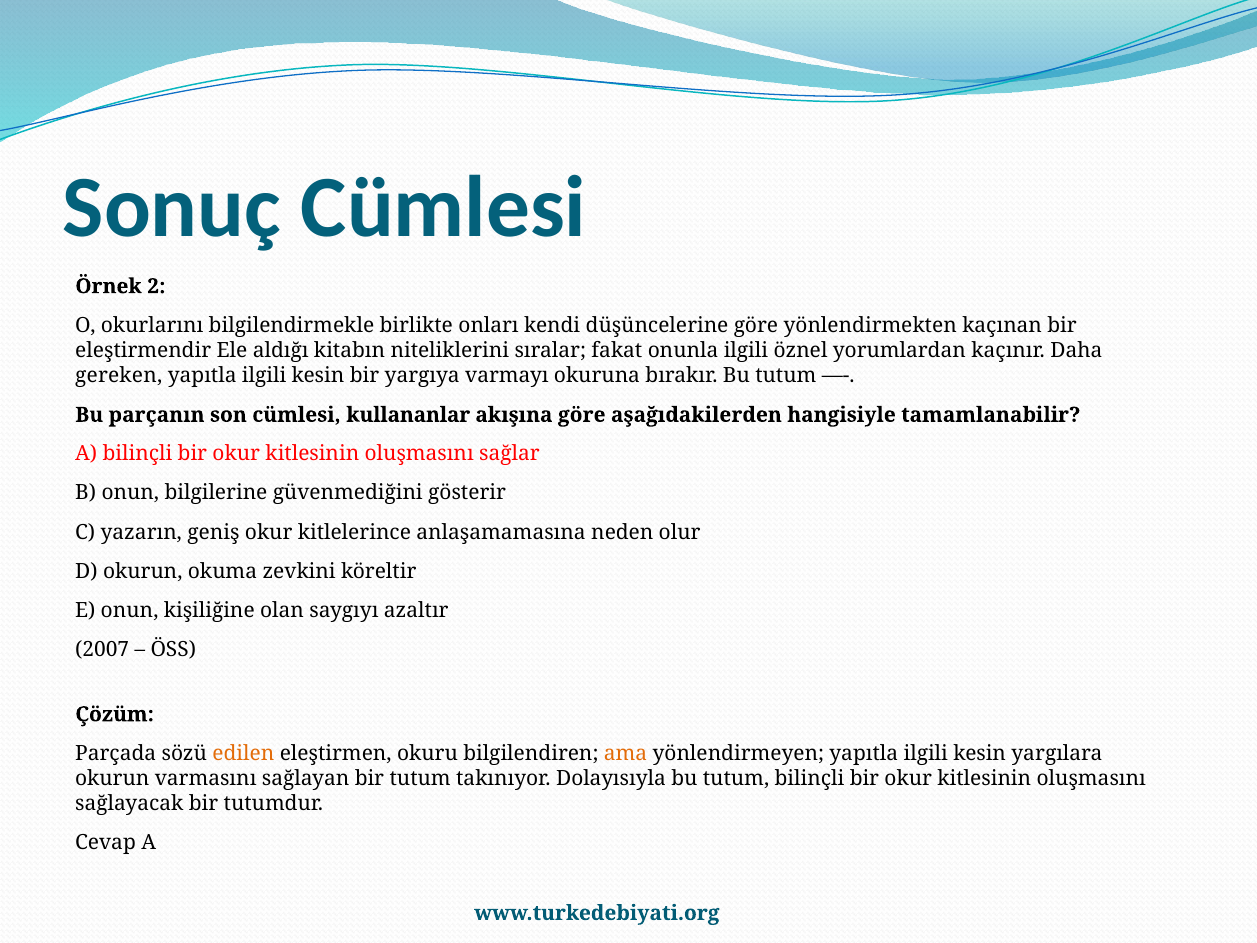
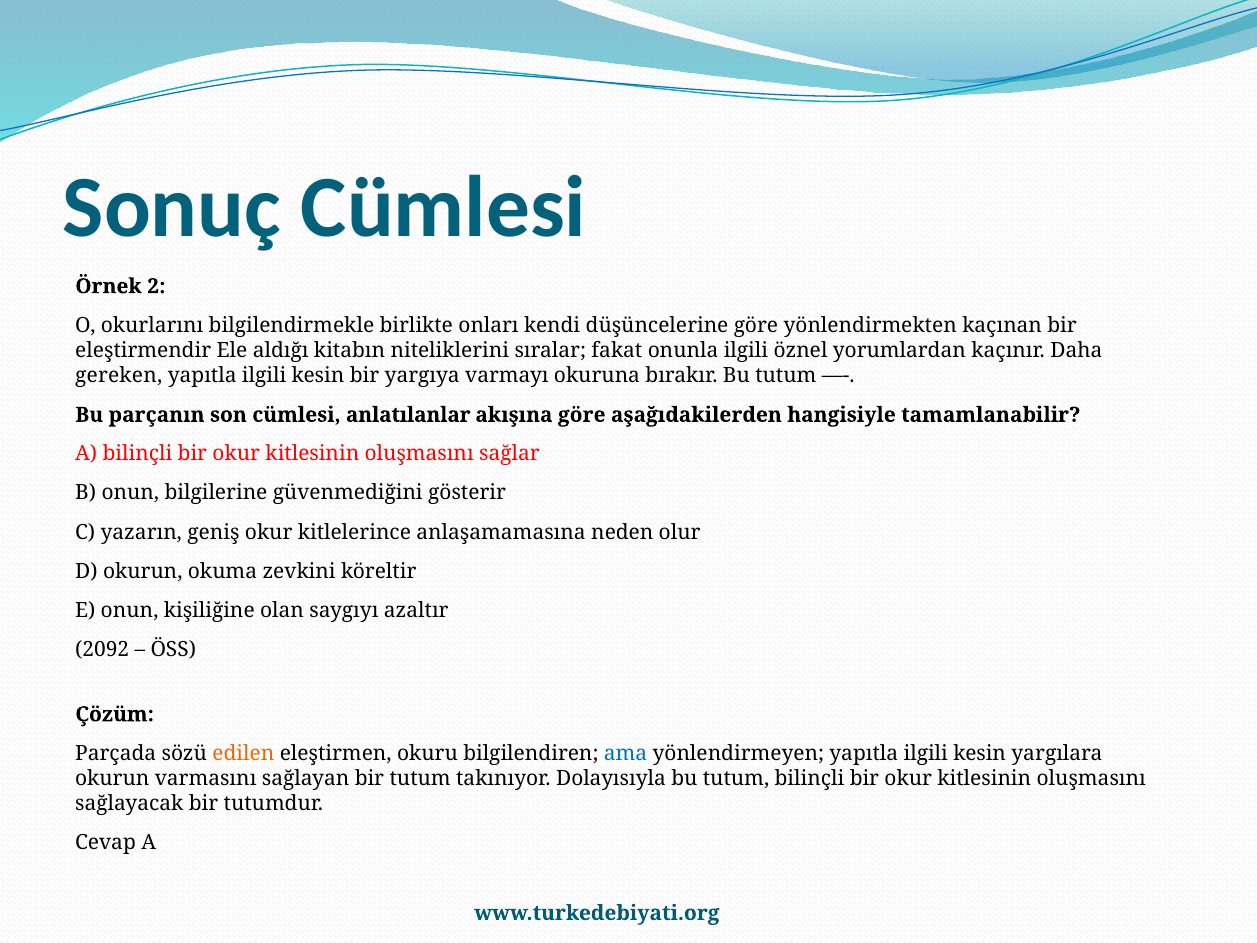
kullananlar: kullananlar -> anlatılanlar (408, 415)
2007: 2007 -> 2092 (102, 649)
ama colour: orange -> blue (626, 753)
